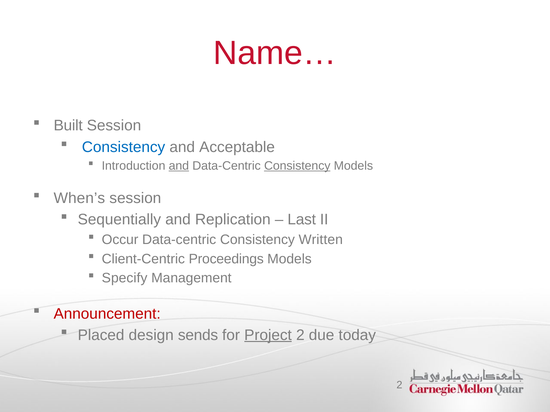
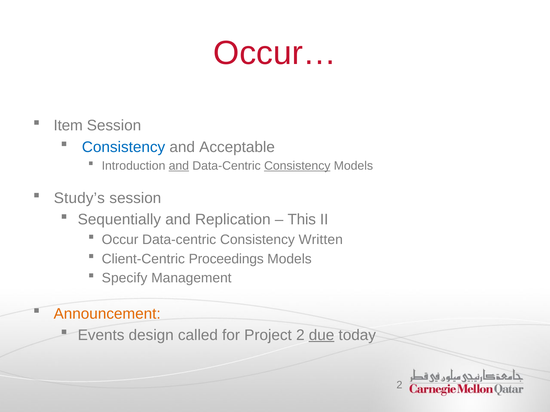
Name…: Name… -> Occur… (275, 53)
Built: Built -> Item (68, 126)
When’s: When’s -> Study’s (79, 198)
Last: Last -> This (302, 220)
Announcement colour: red -> orange (107, 314)
Placed: Placed -> Events (101, 335)
sends: sends -> called (198, 335)
Project underline: present -> none (268, 335)
due underline: none -> present (322, 335)
